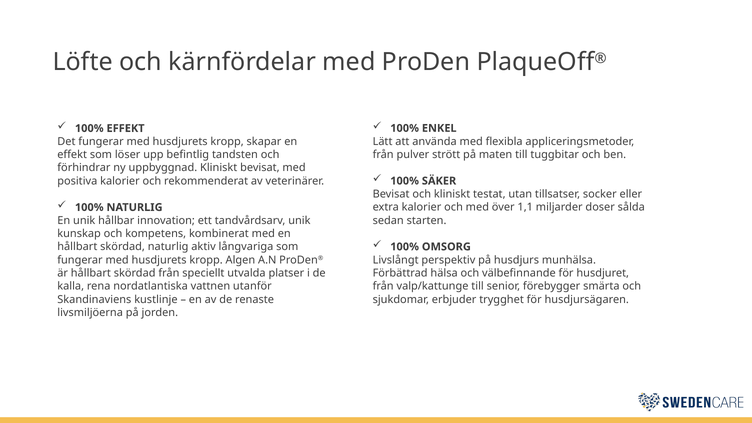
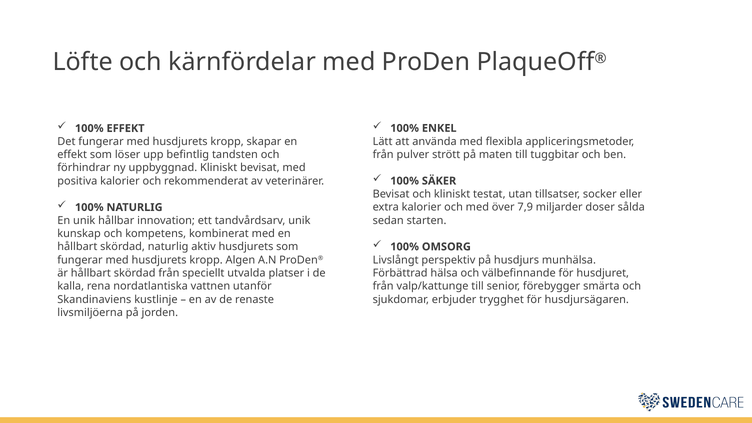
1,1: 1,1 -> 7,9 (525, 207)
aktiv långvariga: långvariga -> husdjurets (246, 247)
